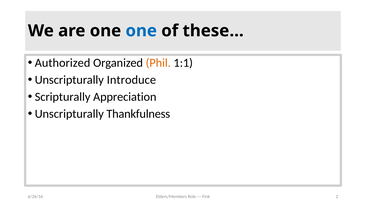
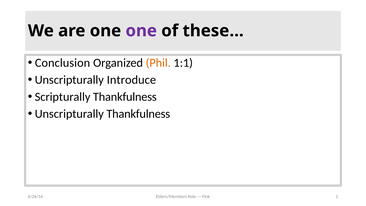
one colour: blue -> purple (141, 31)
Authorized: Authorized -> Conclusion (63, 63)
Scripturally Appreciation: Appreciation -> Thankfulness (125, 97)
